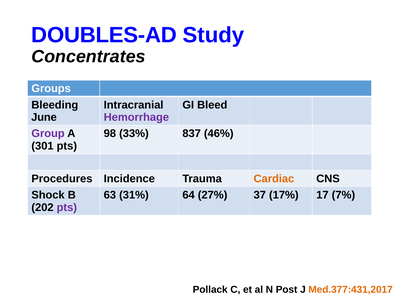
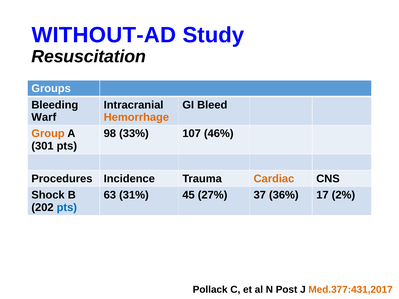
DOUBLES-AD: DOUBLES-AD -> WITHOUT-AD (104, 35)
Concentrates: Concentrates -> Resuscitation (89, 57)
June: June -> Warf (44, 117)
Hemorrhage colour: purple -> orange (136, 117)
Group colour: purple -> orange (48, 134)
837: 837 -> 107 (192, 134)
64: 64 -> 45 (189, 195)
17%: 17% -> 36% (284, 195)
7%: 7% -> 2% (343, 195)
pts colour: purple -> blue (67, 208)
